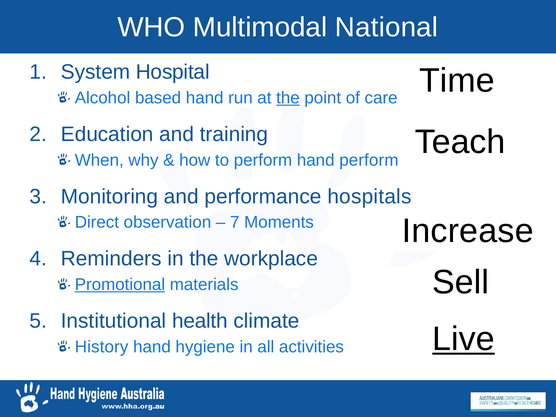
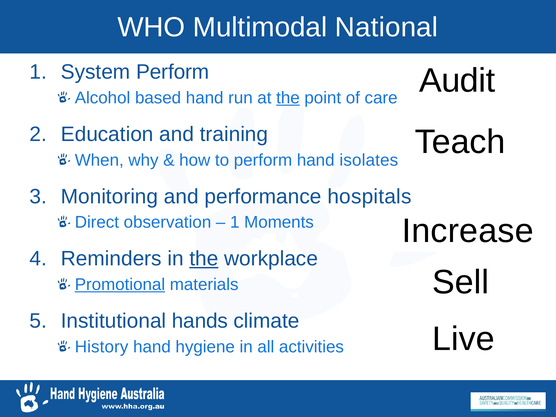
System Hospital: Hospital -> Perform (173, 72)
Time: Time -> Audit (457, 81)
hand perform: perform -> isolates (369, 160)
7: 7 -> 1 (235, 222)
the underline: none -> present (204, 259)
health: health -> hands (200, 321)
Live underline: present -> none (463, 339)
